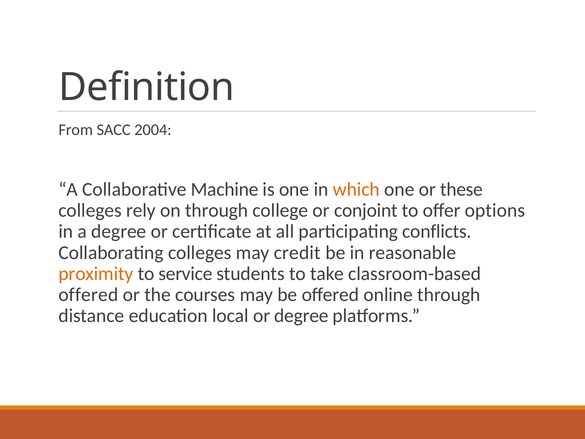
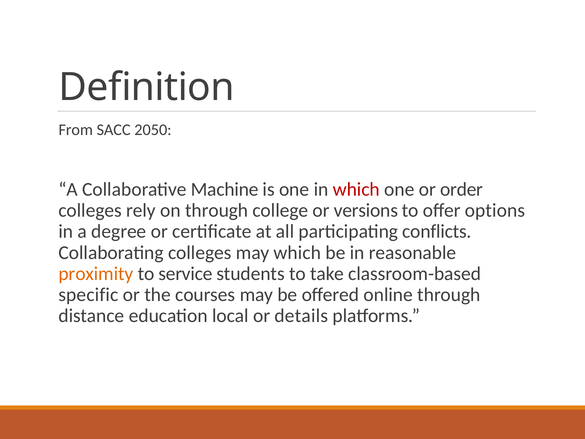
2004: 2004 -> 2050 (153, 130)
which colour: orange -> red (356, 189)
these: these -> order (462, 189)
conjoint: conjoint -> versions (366, 210)
may credit: credit -> which (297, 252)
offered: offered -> specific (88, 295)
or degree: degree -> details (301, 316)
